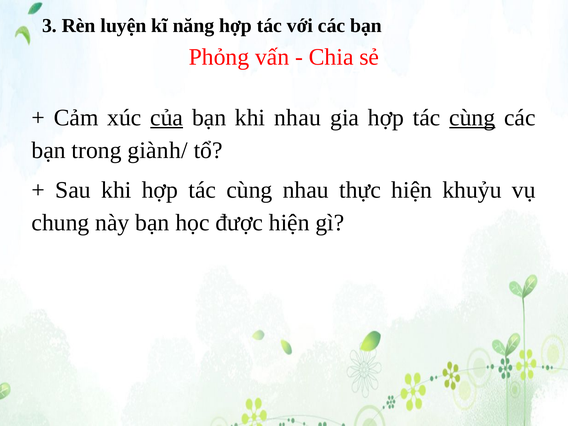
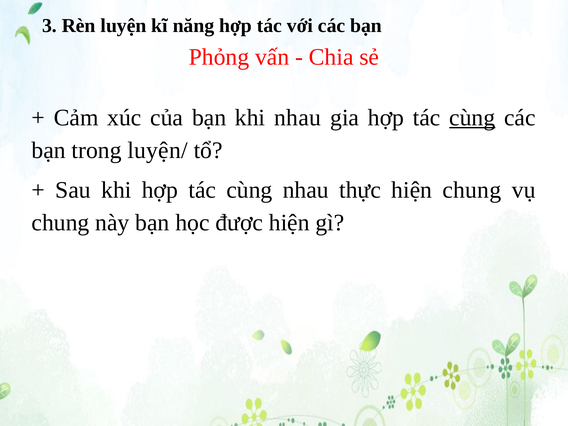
của underline: present -> none (167, 118)
giành/: giành/ -> luyện/ (158, 150)
hiện khuỷu: khuỷu -> chung (472, 190)
